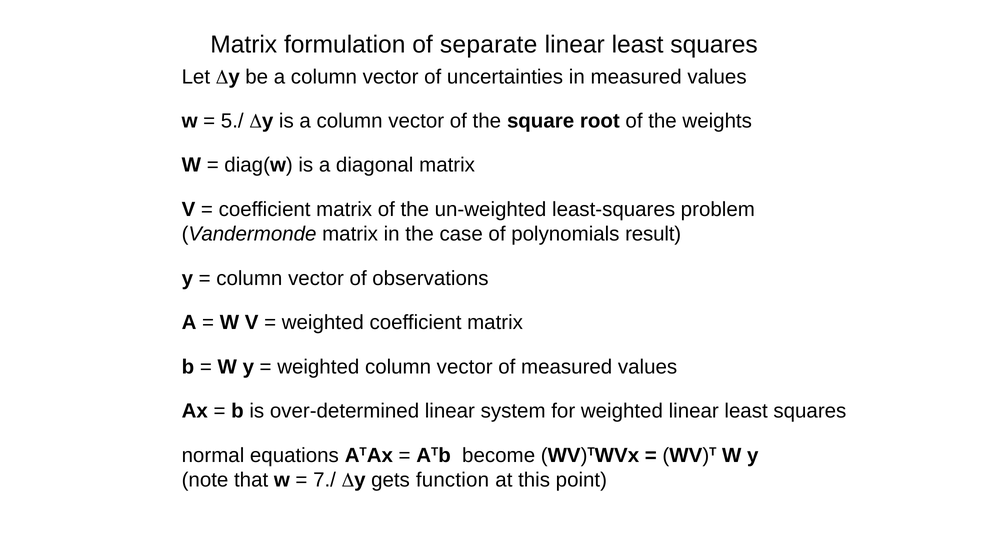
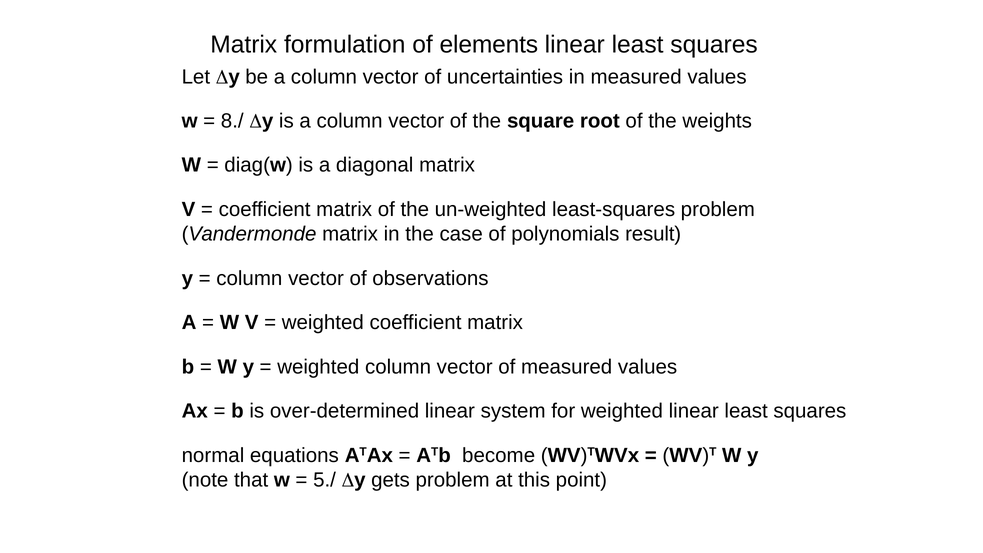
separate: separate -> elements (489, 45)
5./: 5./ -> 8./ (232, 121)
7./: 7./ -> 5./ (325, 480)
gets function: function -> problem (453, 480)
